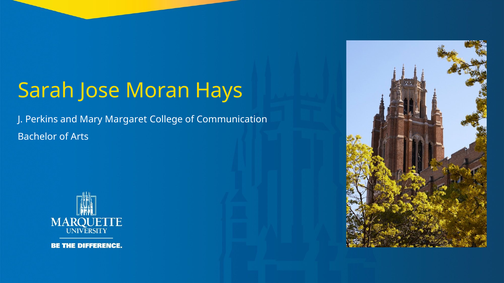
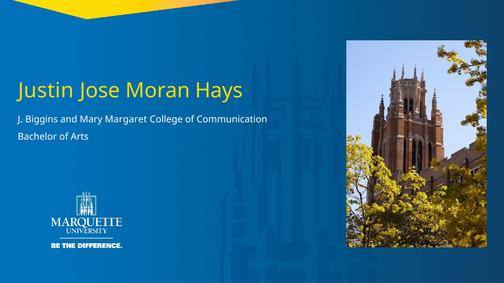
Sarah: Sarah -> Justin (46, 91)
Perkins: Perkins -> Biggins (42, 120)
